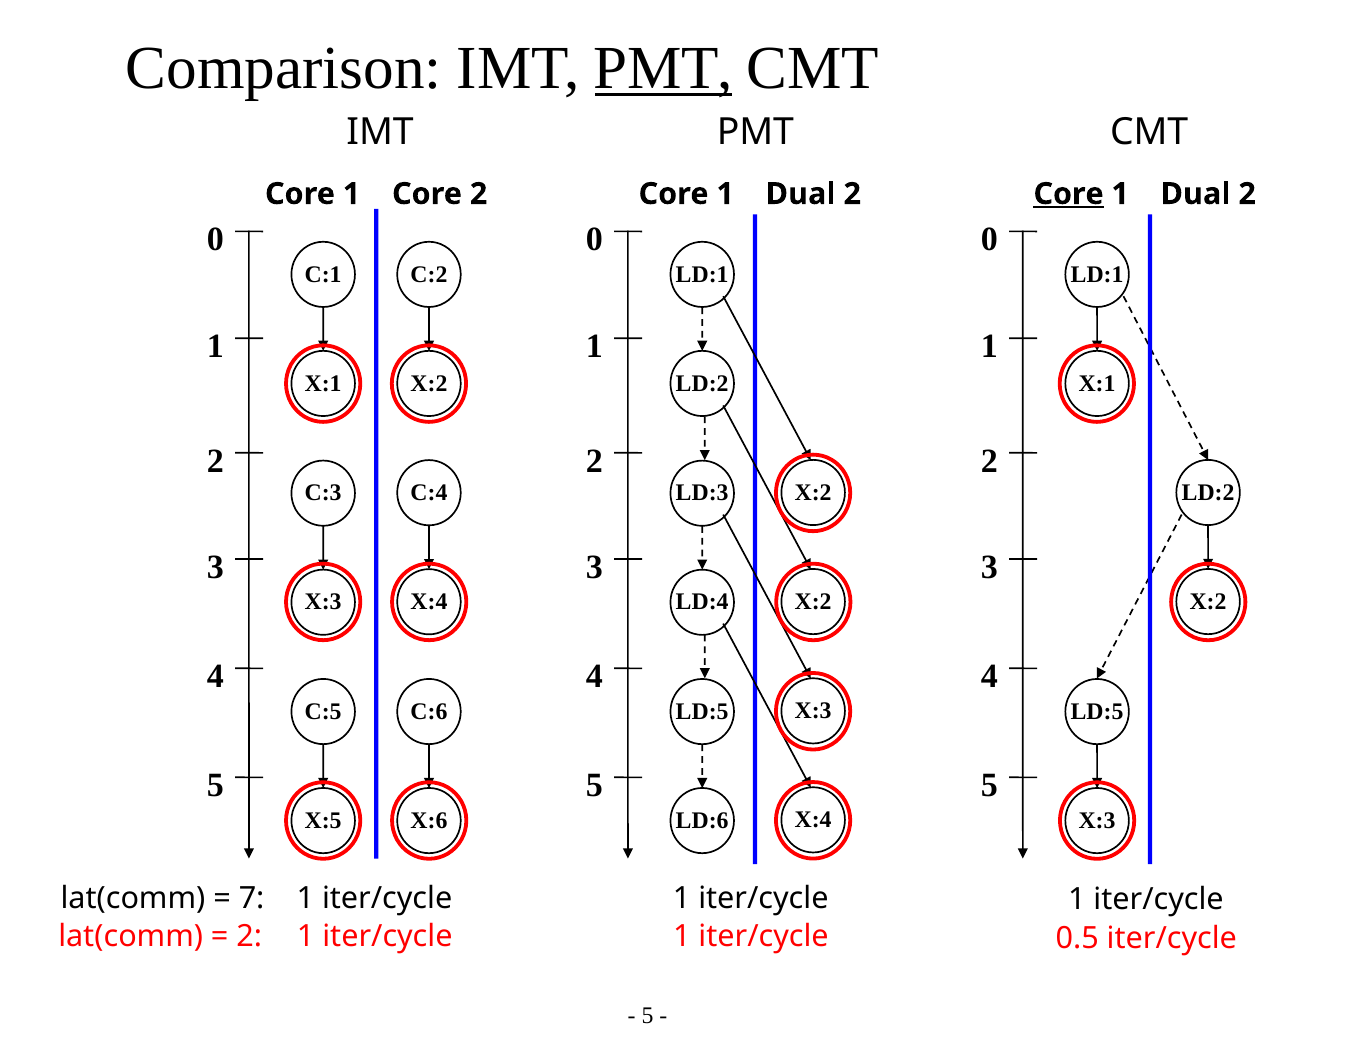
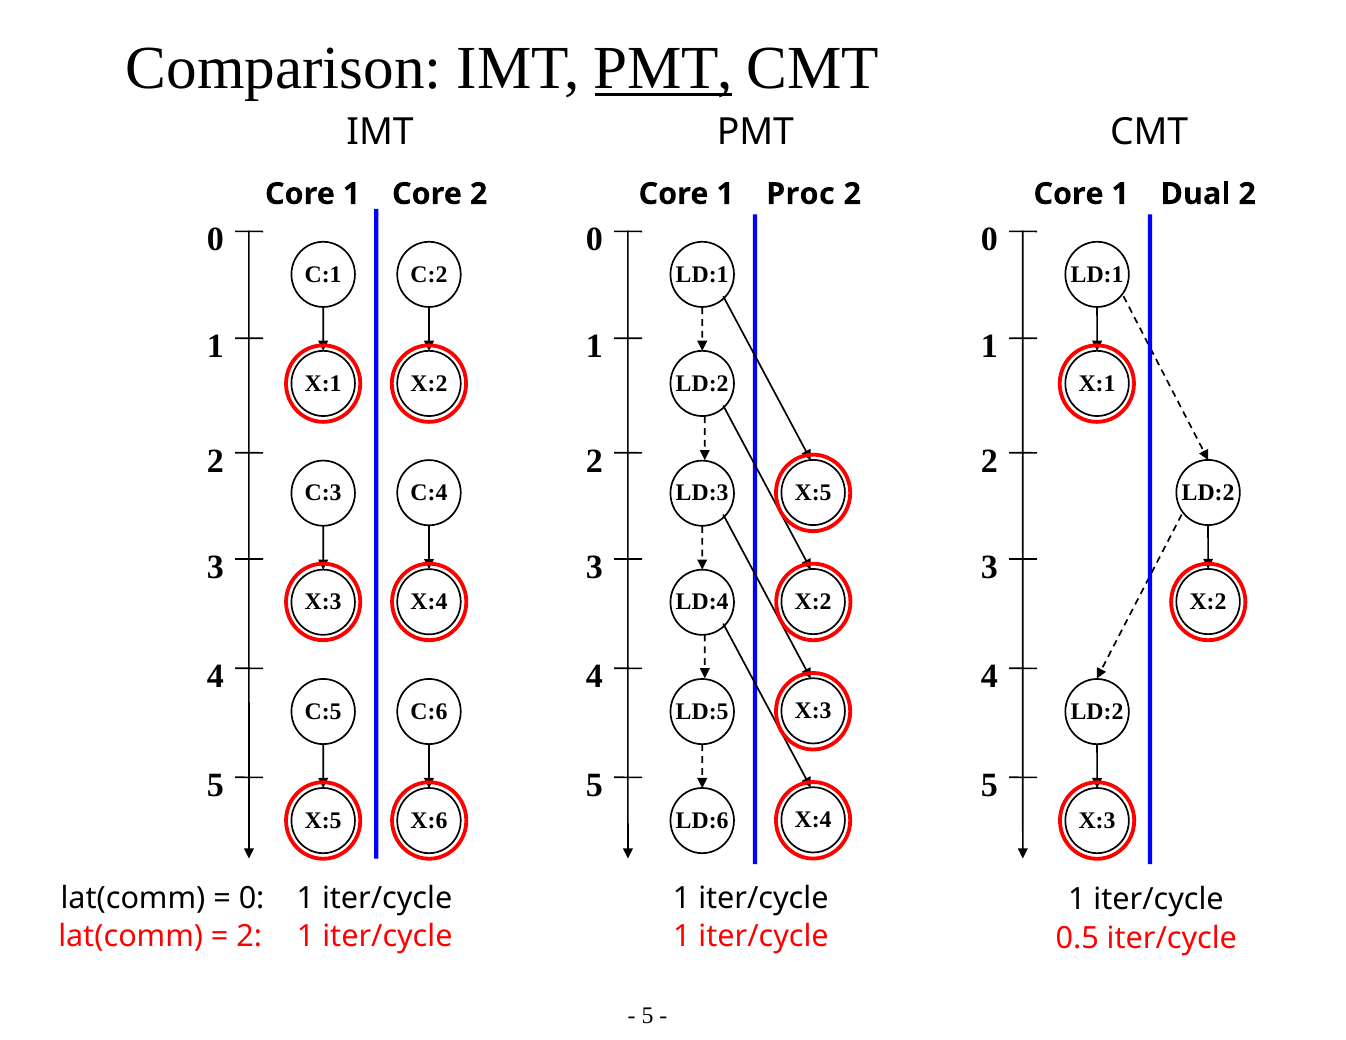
Dual: Dual -> Proc (800, 194)
Core underline: present -> none (1069, 194)
X:2: X:2 -> X:5 (813, 492)
LD:5: LD:5 -> LD:2 (1097, 711)
7: 7 -> 0 (252, 899)
